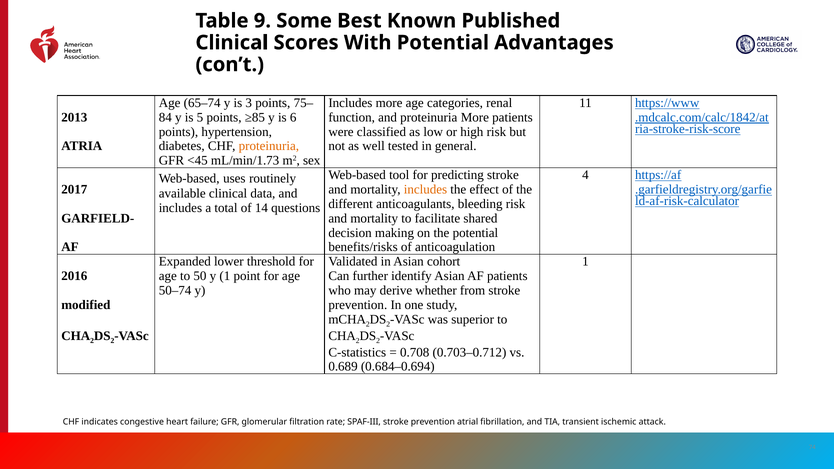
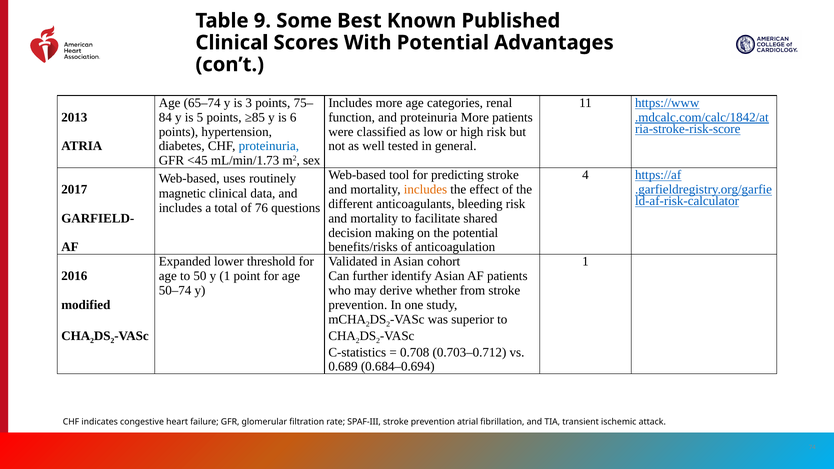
proteinuria colour: orange -> blue (269, 146)
available: available -> magnetic (182, 194)
14: 14 -> 76 (261, 208)
